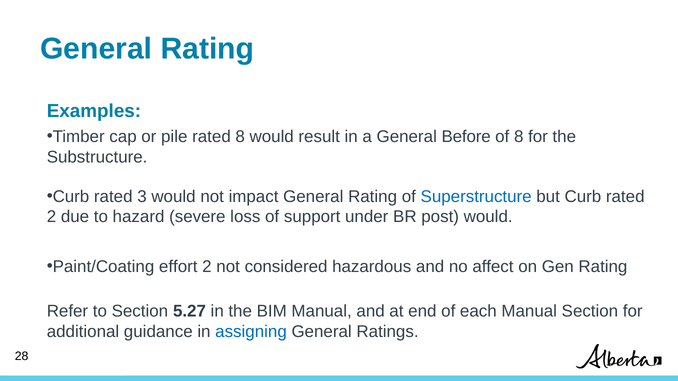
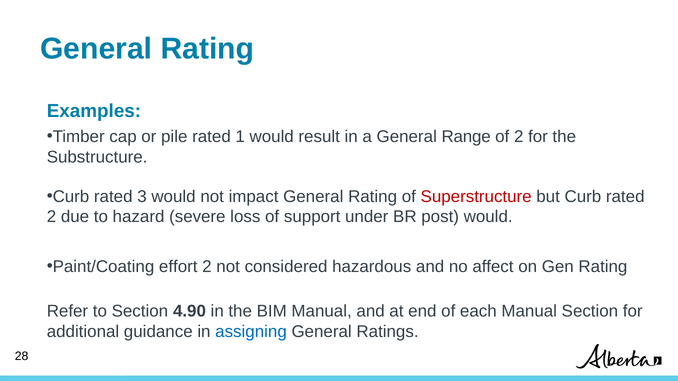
rated 8: 8 -> 1 (240, 137)
Before: Before -> Range (466, 137)
of 8: 8 -> 2 (519, 137)
Superstructure colour: blue -> red (476, 197)
5.27: 5.27 -> 4.90 (189, 311)
